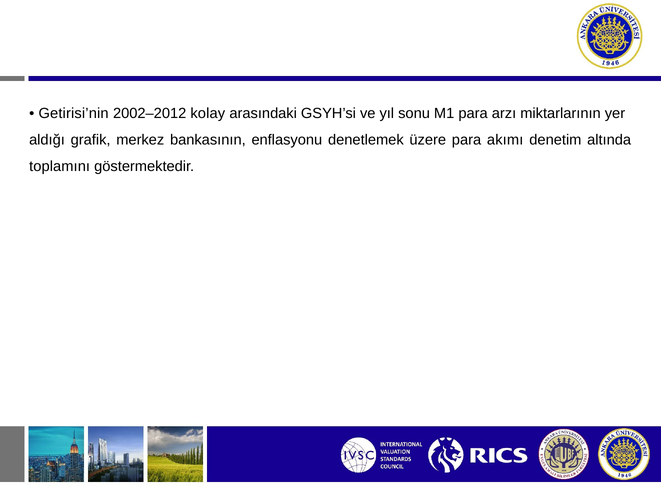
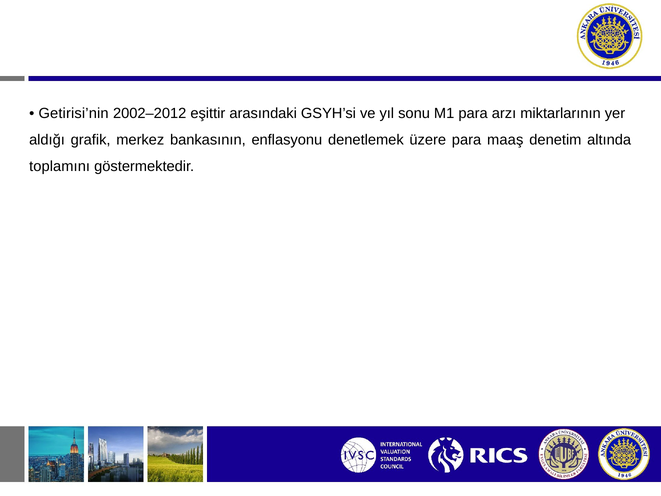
kolay: kolay -> eşittir (208, 113)
akımı: akımı -> maaş (505, 140)
